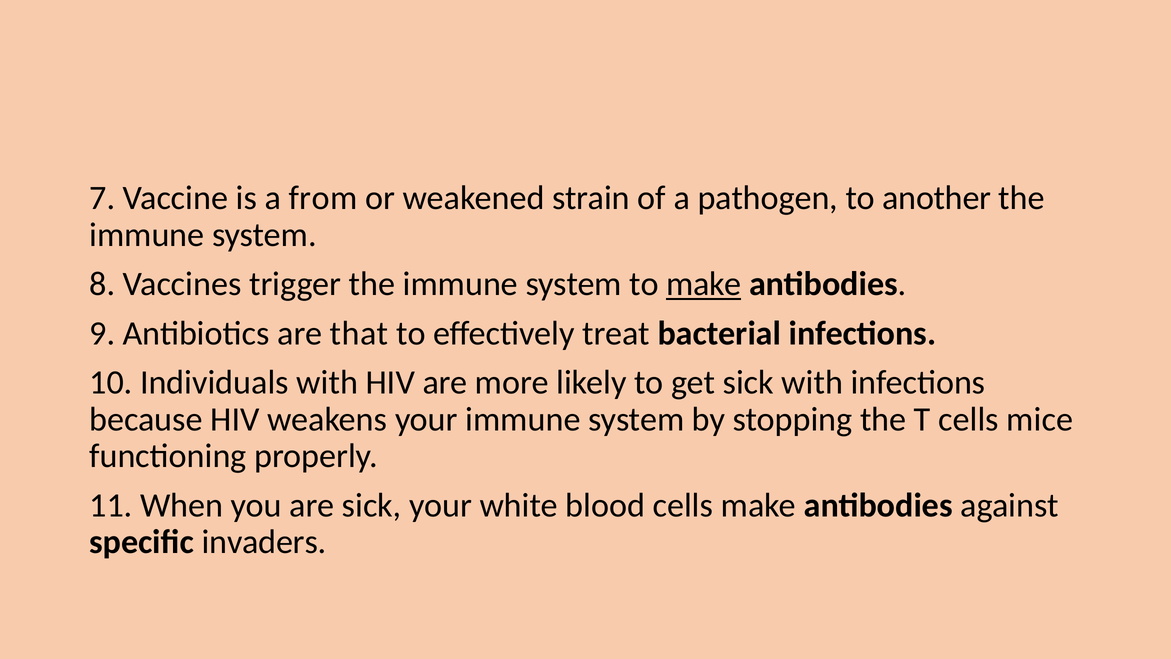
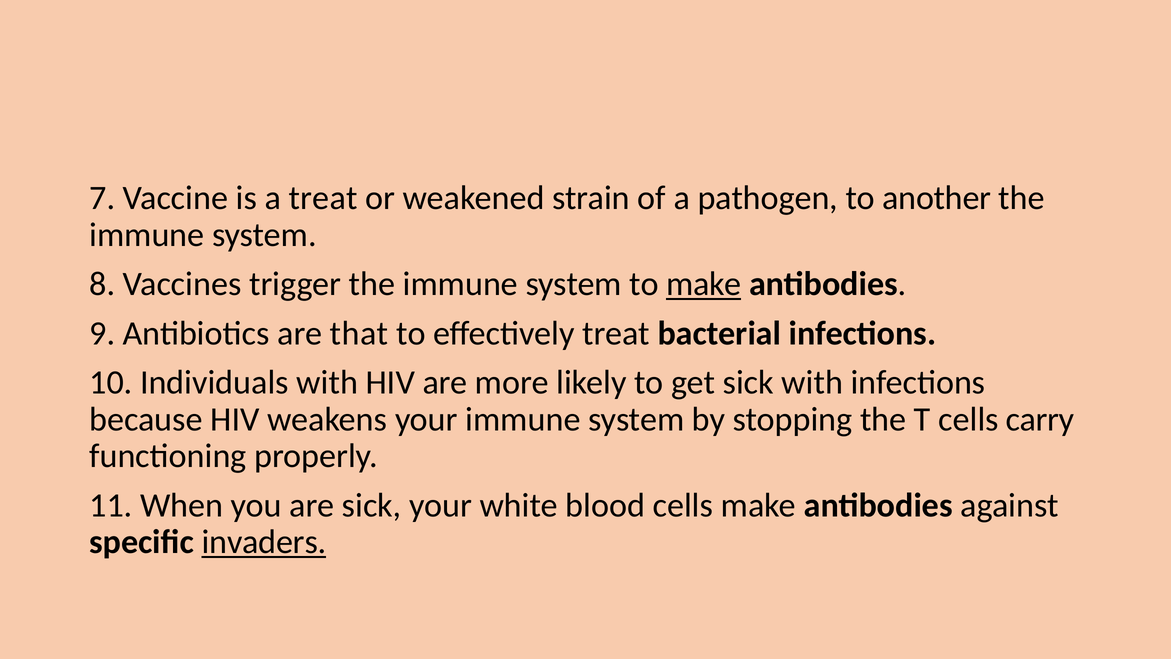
a from: from -> treat (323, 198)
mice: mice -> carry (1040, 419)
invaders underline: none -> present (264, 542)
